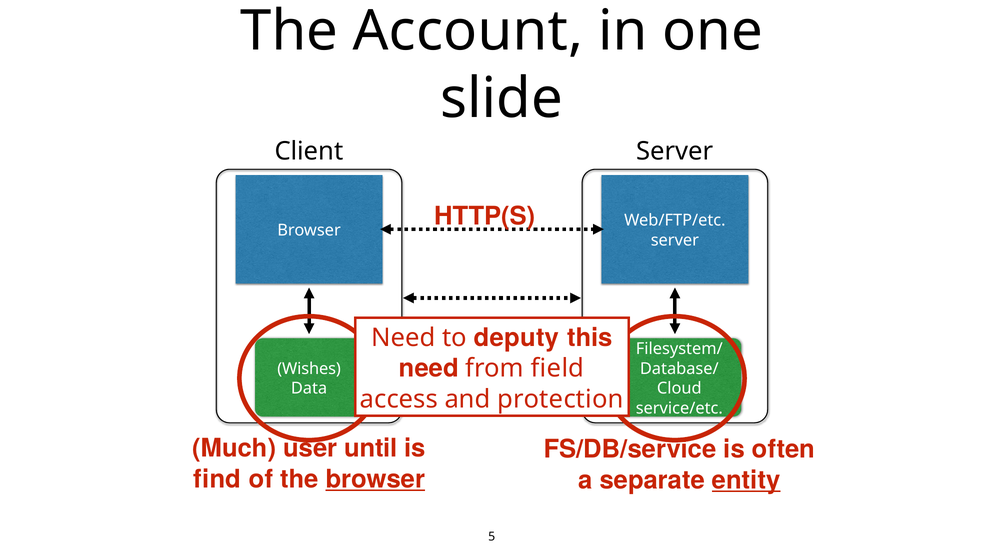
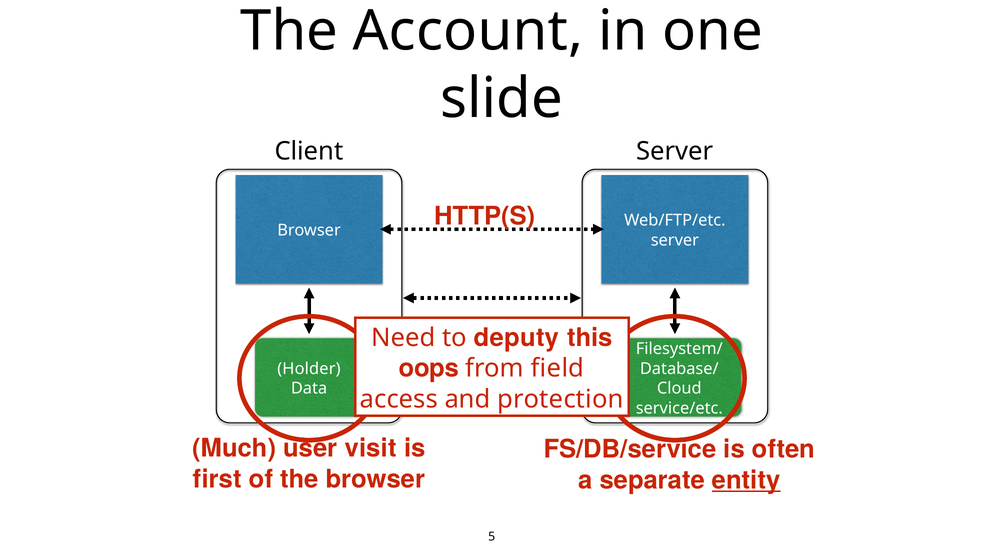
need: need -> oops (429, 368)
Wishes: Wishes -> Holder (309, 368)
until: until -> visit (371, 448)
find: find -> first (217, 479)
browser underline: present -> none (375, 479)
